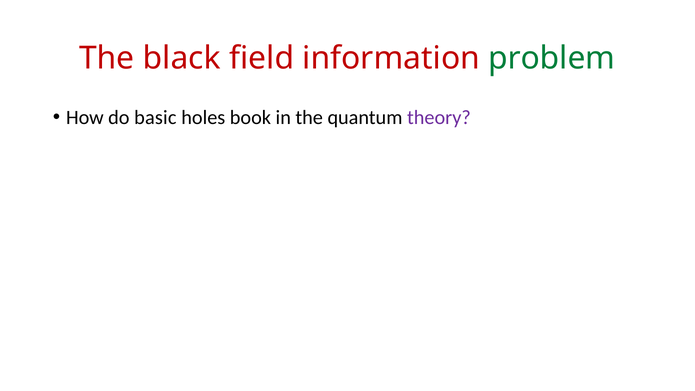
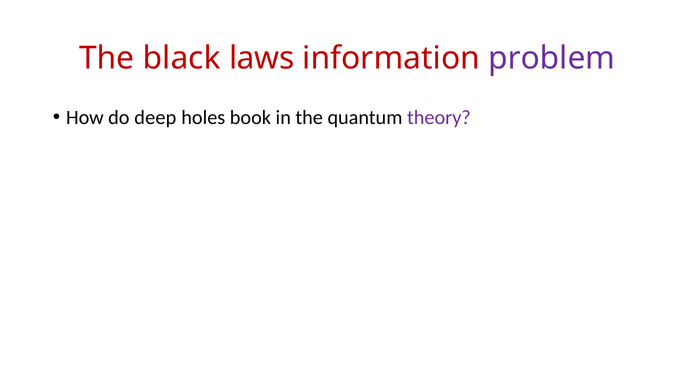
field: field -> laws (262, 58)
problem colour: green -> purple (552, 58)
basic: basic -> deep (155, 118)
